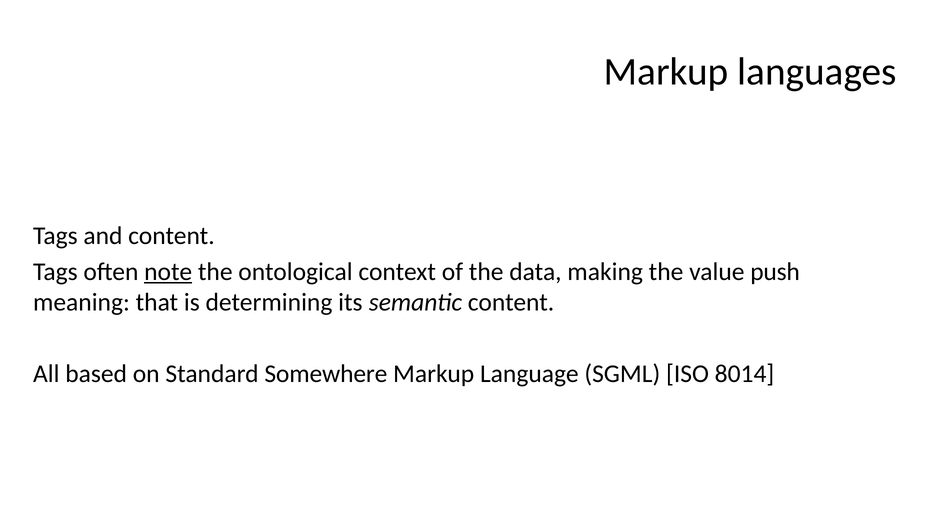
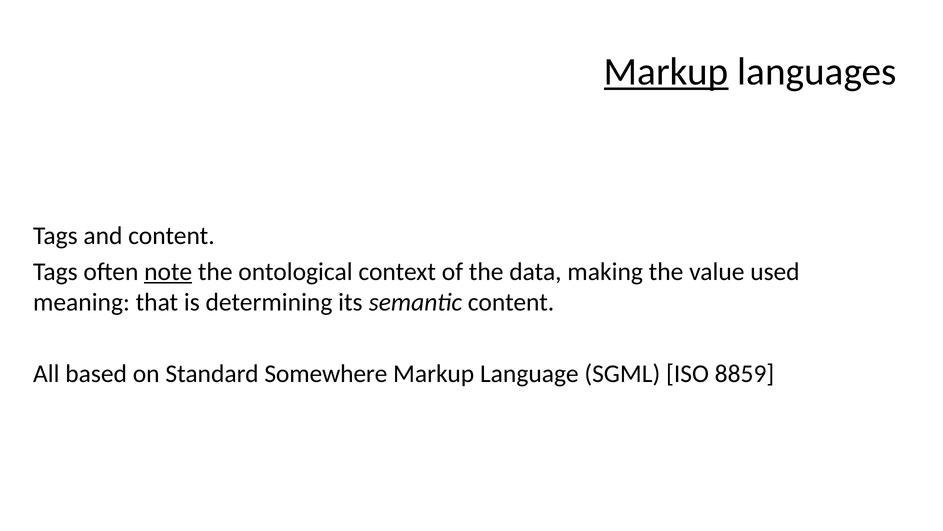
Markup underline: none -> present (666, 72)
push: push -> used (775, 271)
8014: 8014 -> 8859 (745, 374)
